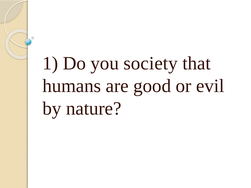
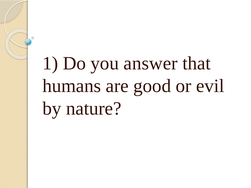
society: society -> answer (151, 63)
